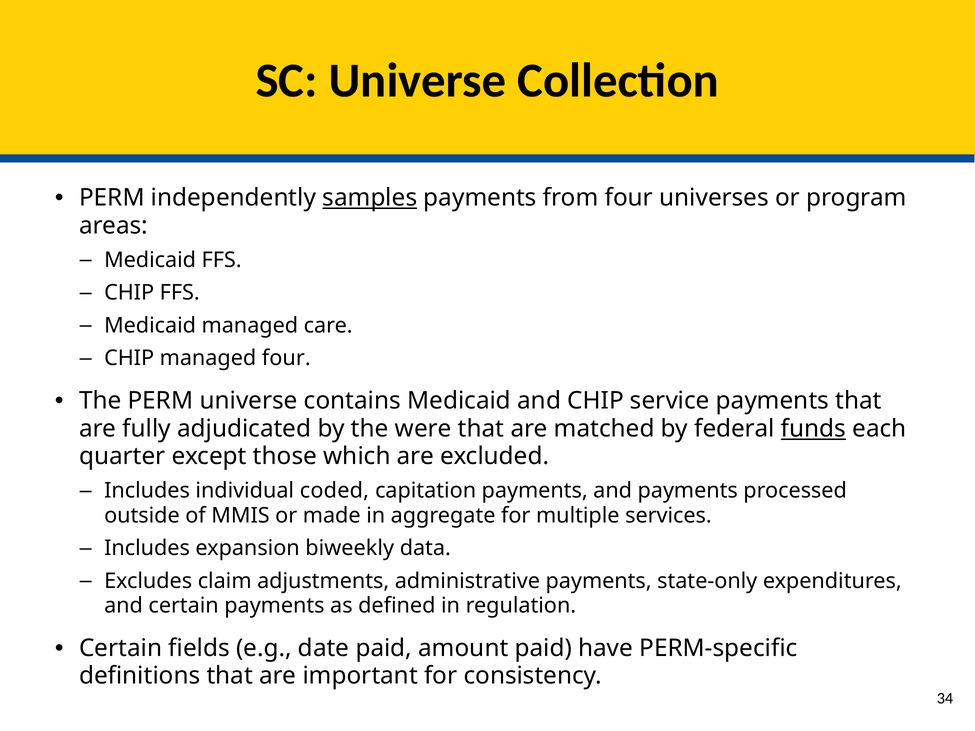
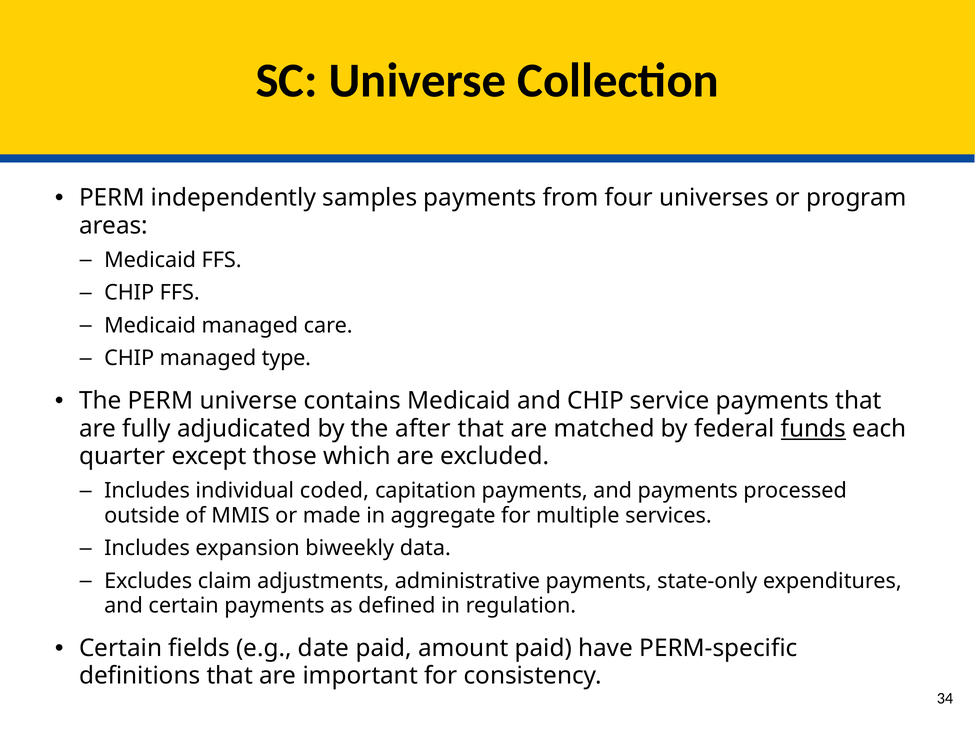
samples underline: present -> none (370, 198)
managed four: four -> type (286, 358)
were: were -> after (423, 429)
